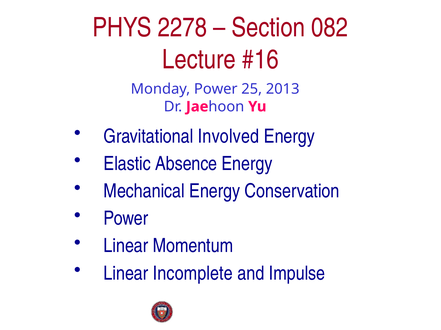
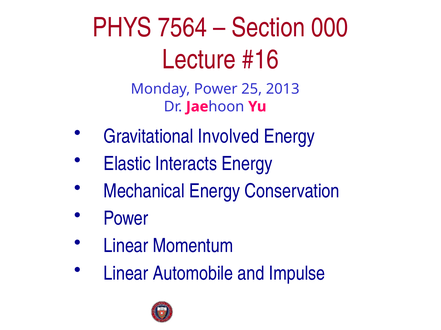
2278: 2278 -> 7564 (182, 28)
082: 082 -> 000 (330, 28)
Absence: Absence -> Interacts (186, 164)
Incomplete: Incomplete -> Automobile (193, 274)
